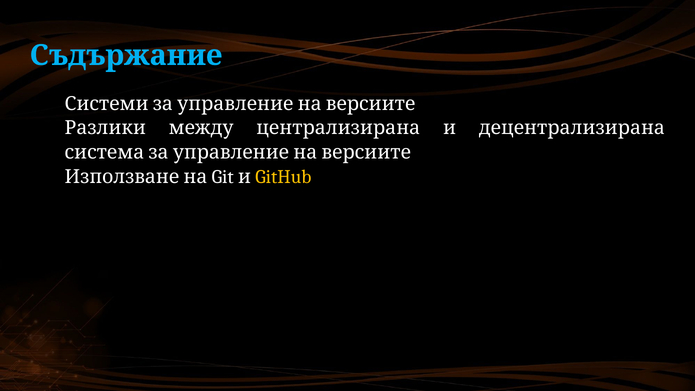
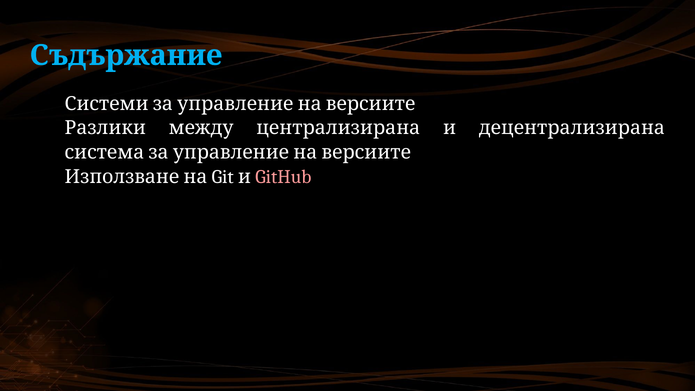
GitHub colour: yellow -> pink (283, 177)
